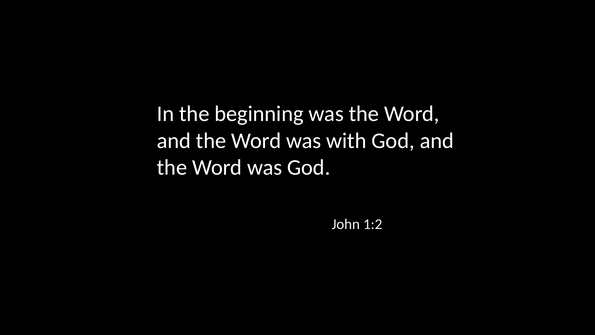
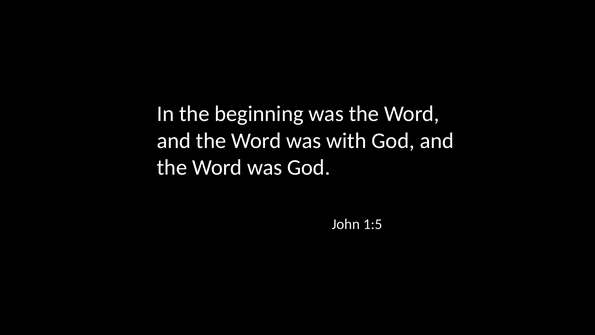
1:2: 1:2 -> 1:5 (373, 224)
